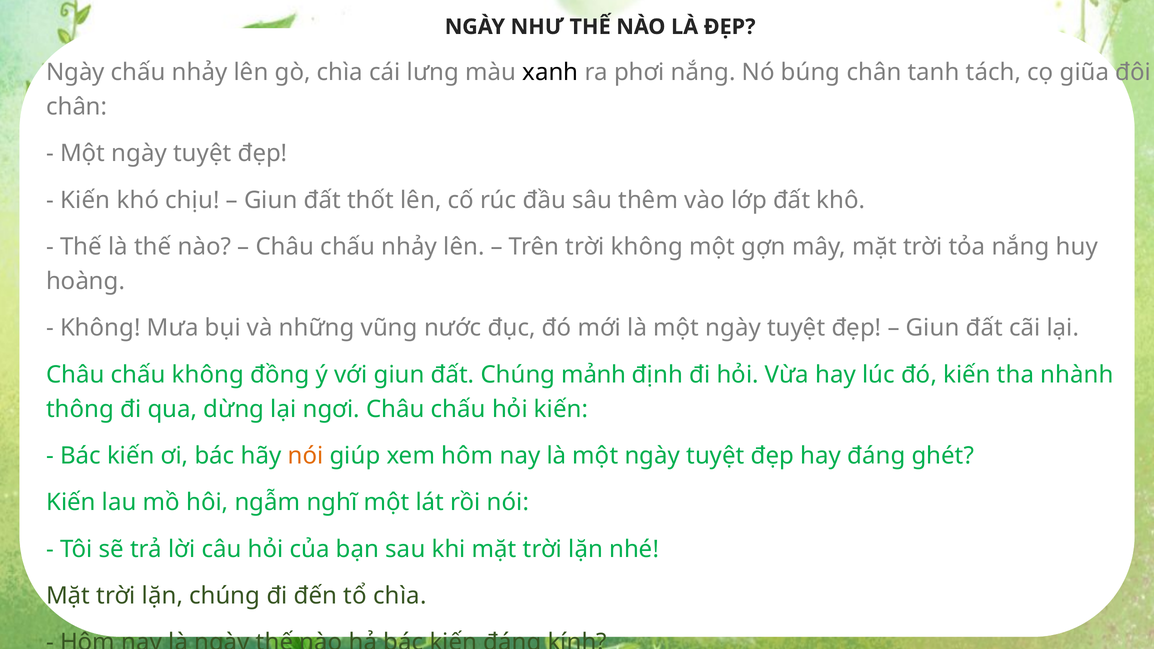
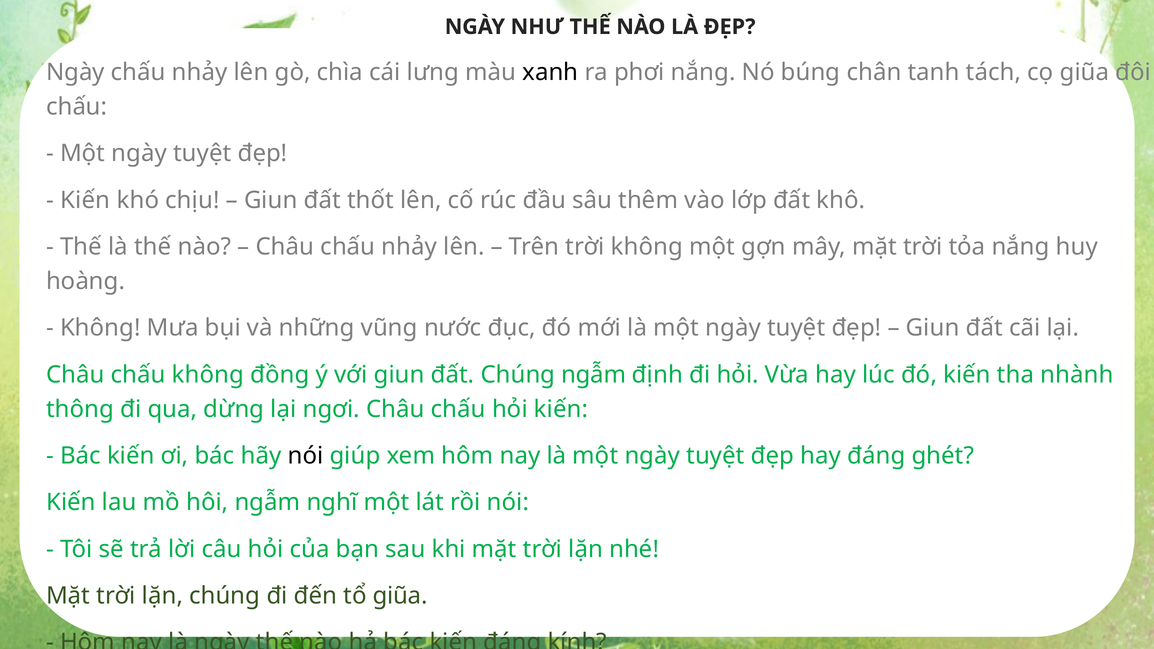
chân: chân -> chấu (77, 107)
Chúng mảnh: mảnh -> ngẫm (594, 375)
nói colour: orange -> black (305, 456)
tổ chìa: chìa -> giũa (400, 596)
